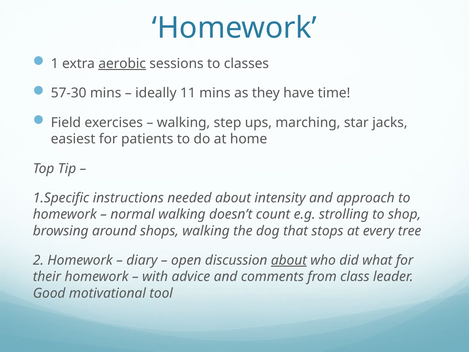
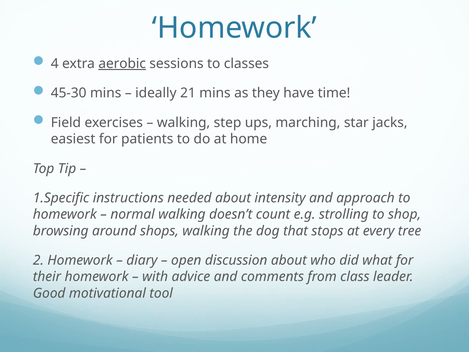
1: 1 -> 4 (55, 64)
57-30: 57-30 -> 45-30 (69, 93)
11: 11 -> 21 (188, 93)
about underline: present -> none (289, 260)
